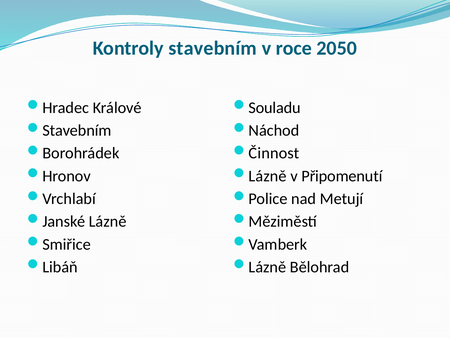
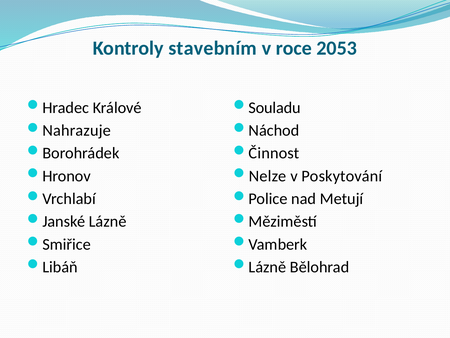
2050: 2050 -> 2053 (337, 48)
Stavebním: Stavebním -> Nahrazuje (77, 130)
Lázně: Lázně -> Nelze (268, 176)
Připomenutí: Připomenutí -> Poskytování (342, 176)
